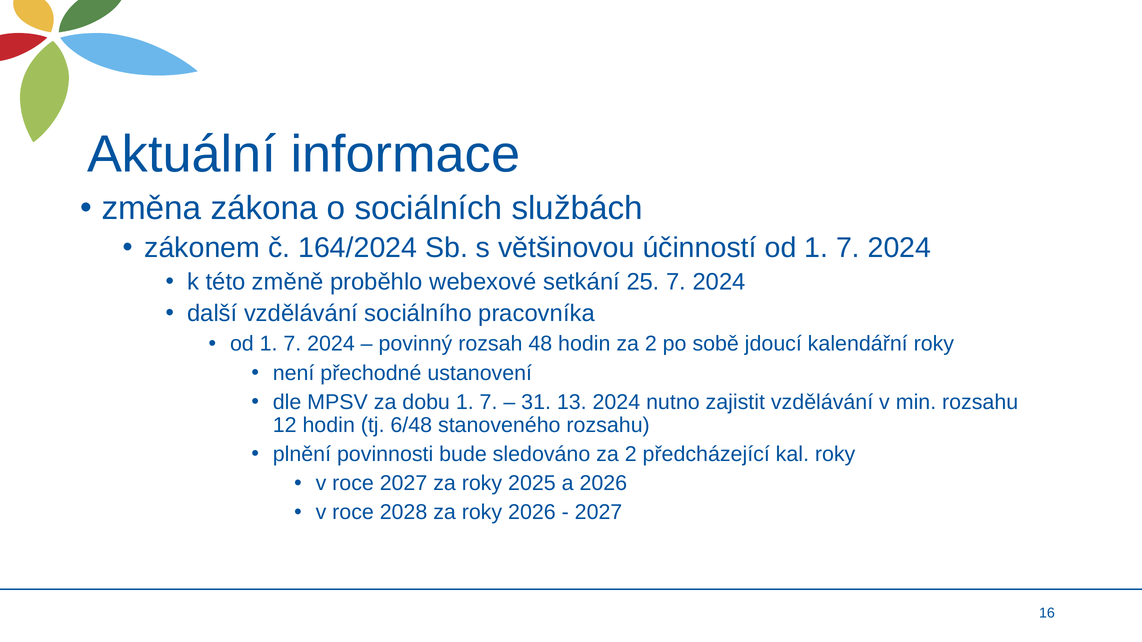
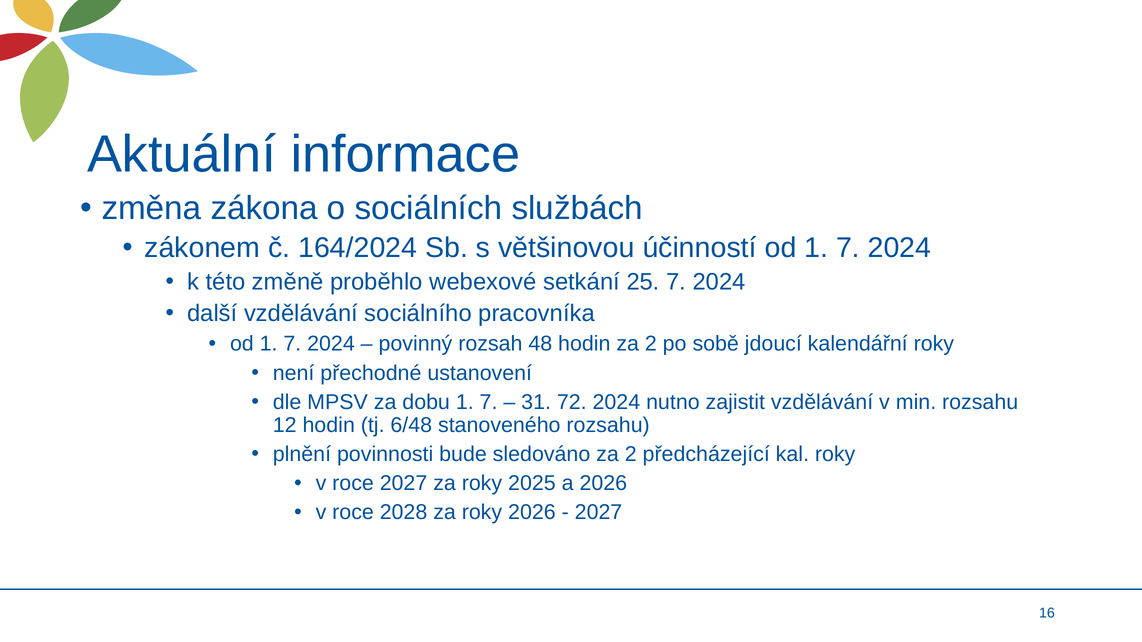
13: 13 -> 72 (572, 402)
